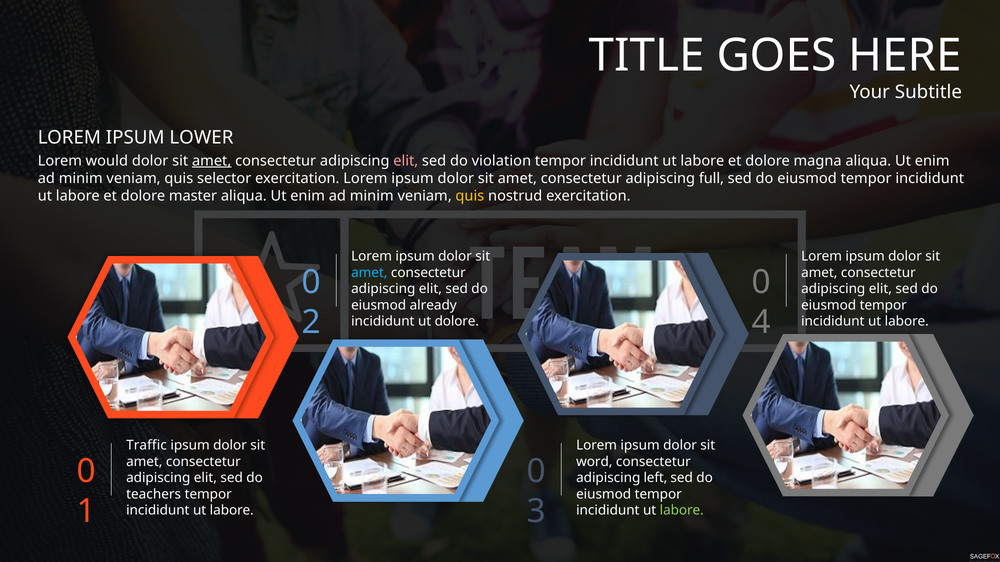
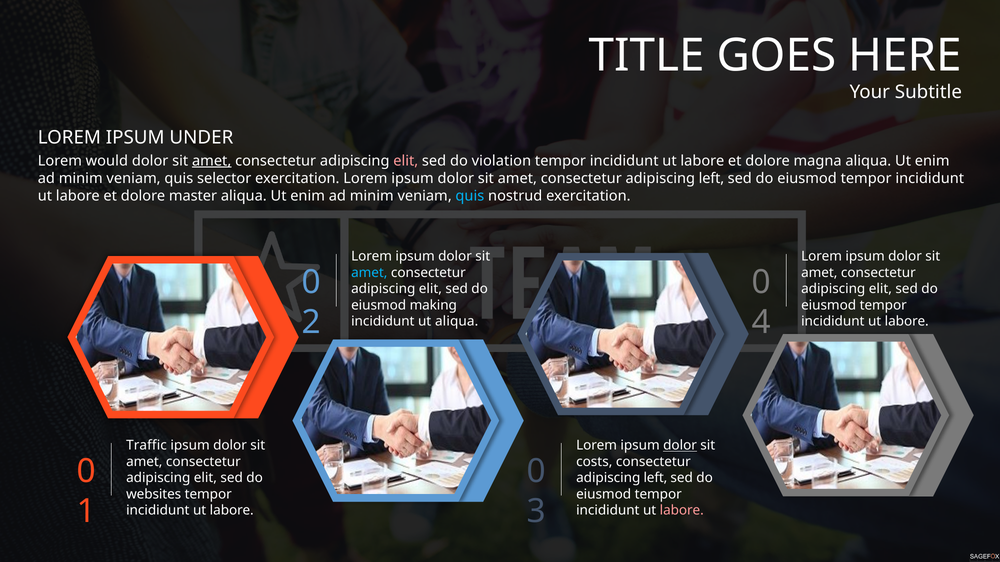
LOWER: LOWER -> UNDER (201, 138)
amet consectetur adipiscing full: full -> left (711, 179)
quis colour: yellow -> light blue (470, 196)
already: already -> making (433, 305)
ut dolore: dolore -> aliqua (457, 322)
dolor underline: none -> present (680, 446)
word: word -> costs (594, 462)
teachers: teachers -> websites (154, 495)
labore colour: light green -> pink (682, 511)
